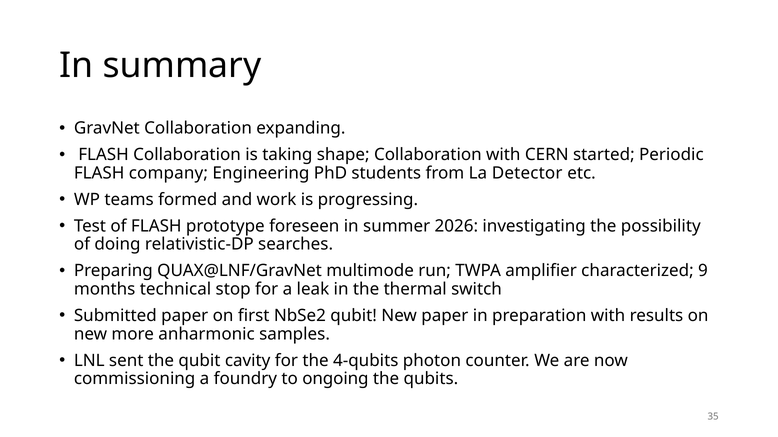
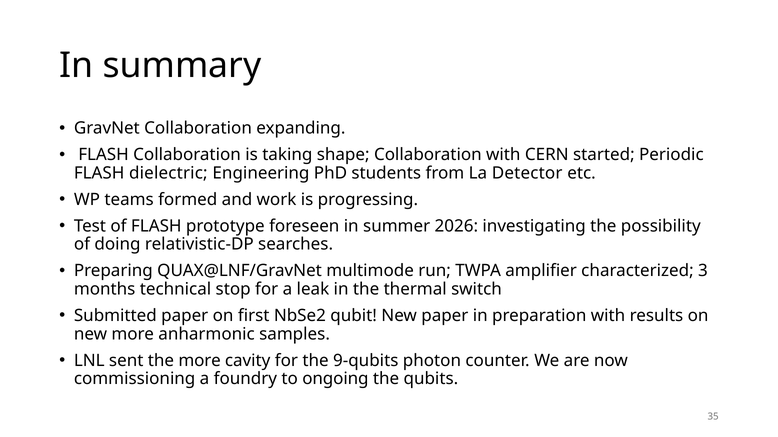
company: company -> dielectric (168, 173)
9: 9 -> 3 (703, 271)
the qubit: qubit -> more (200, 361)
4-qubits: 4-qubits -> 9-qubits (366, 361)
